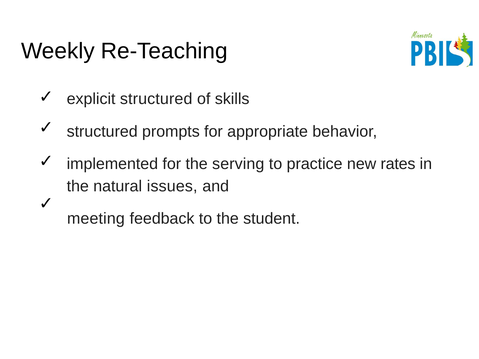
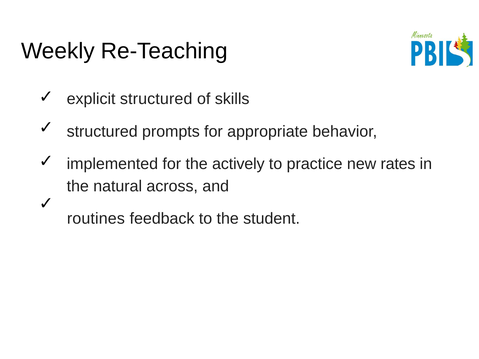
serving: serving -> actively (238, 164)
issues: issues -> across (172, 186)
meeting: meeting -> routines (96, 219)
